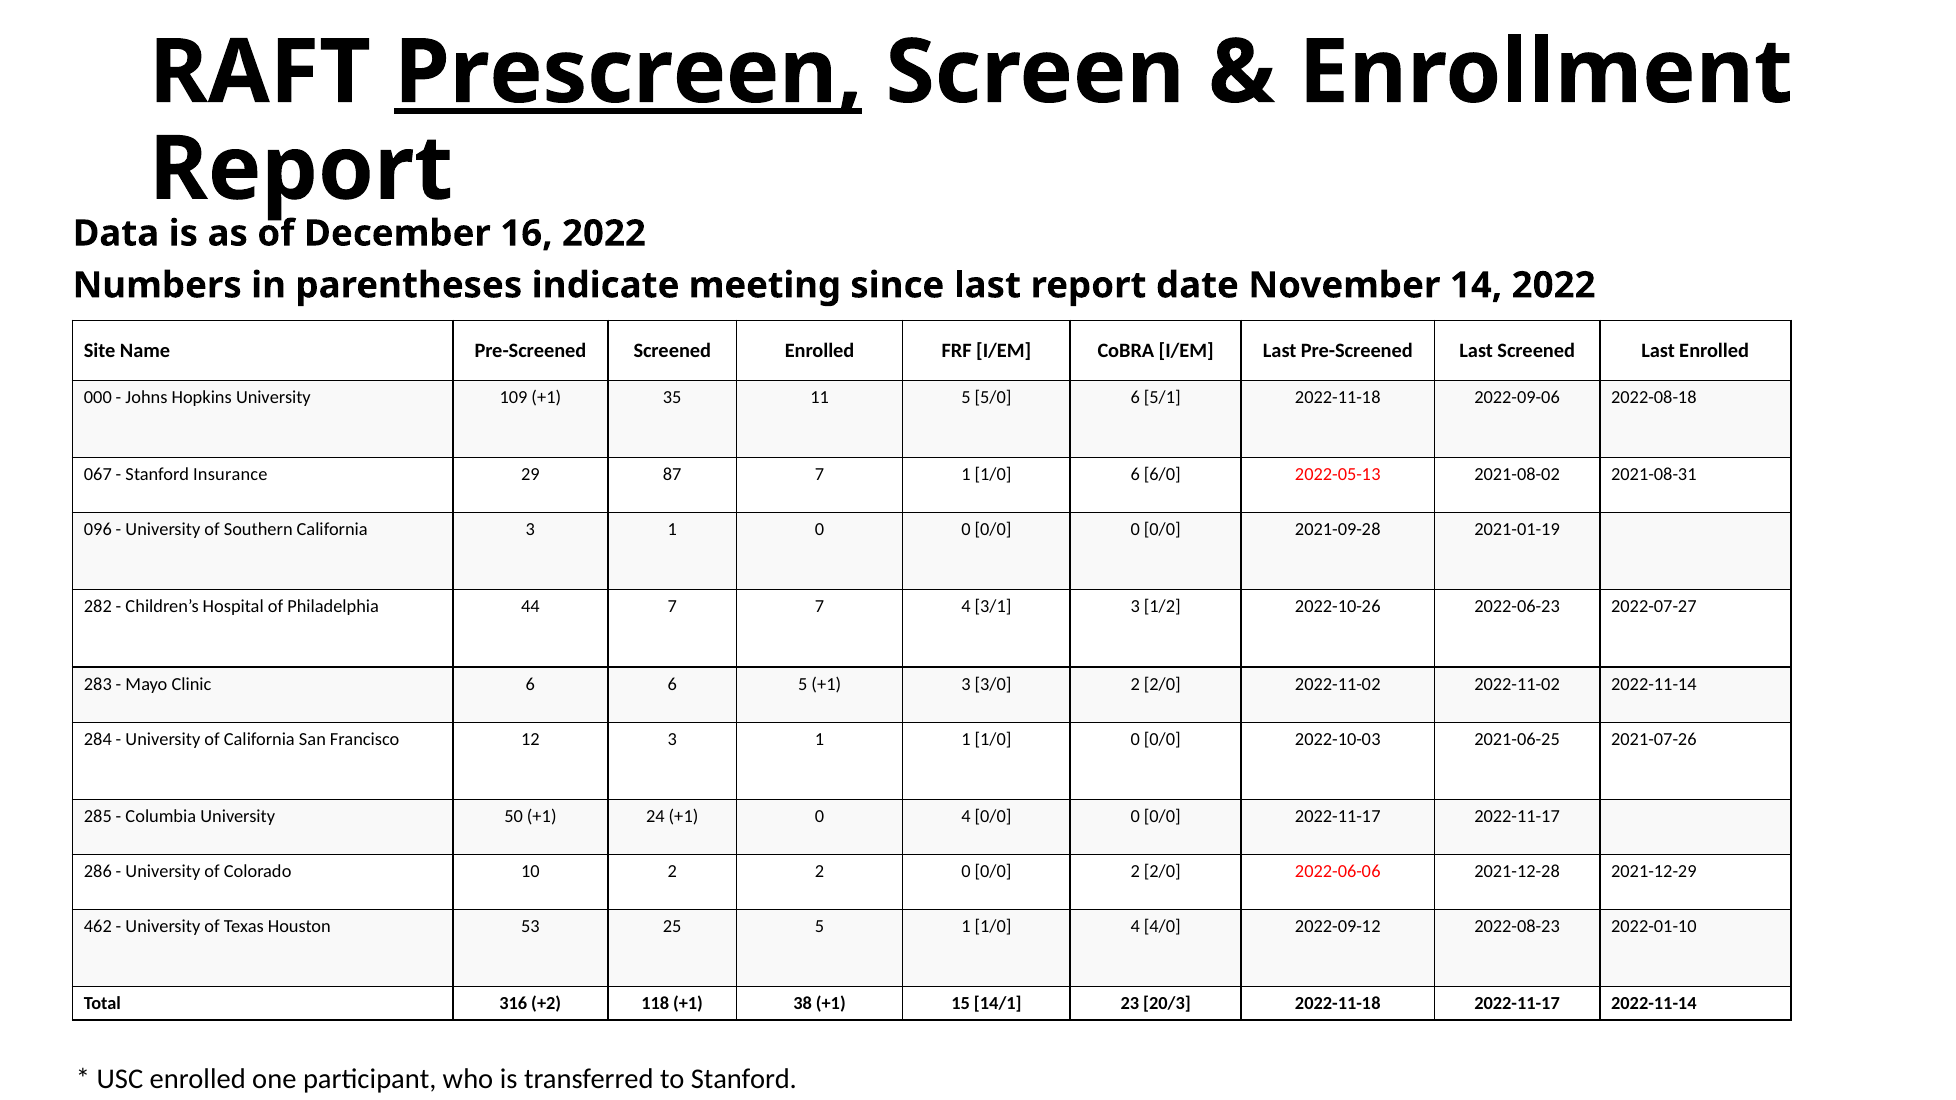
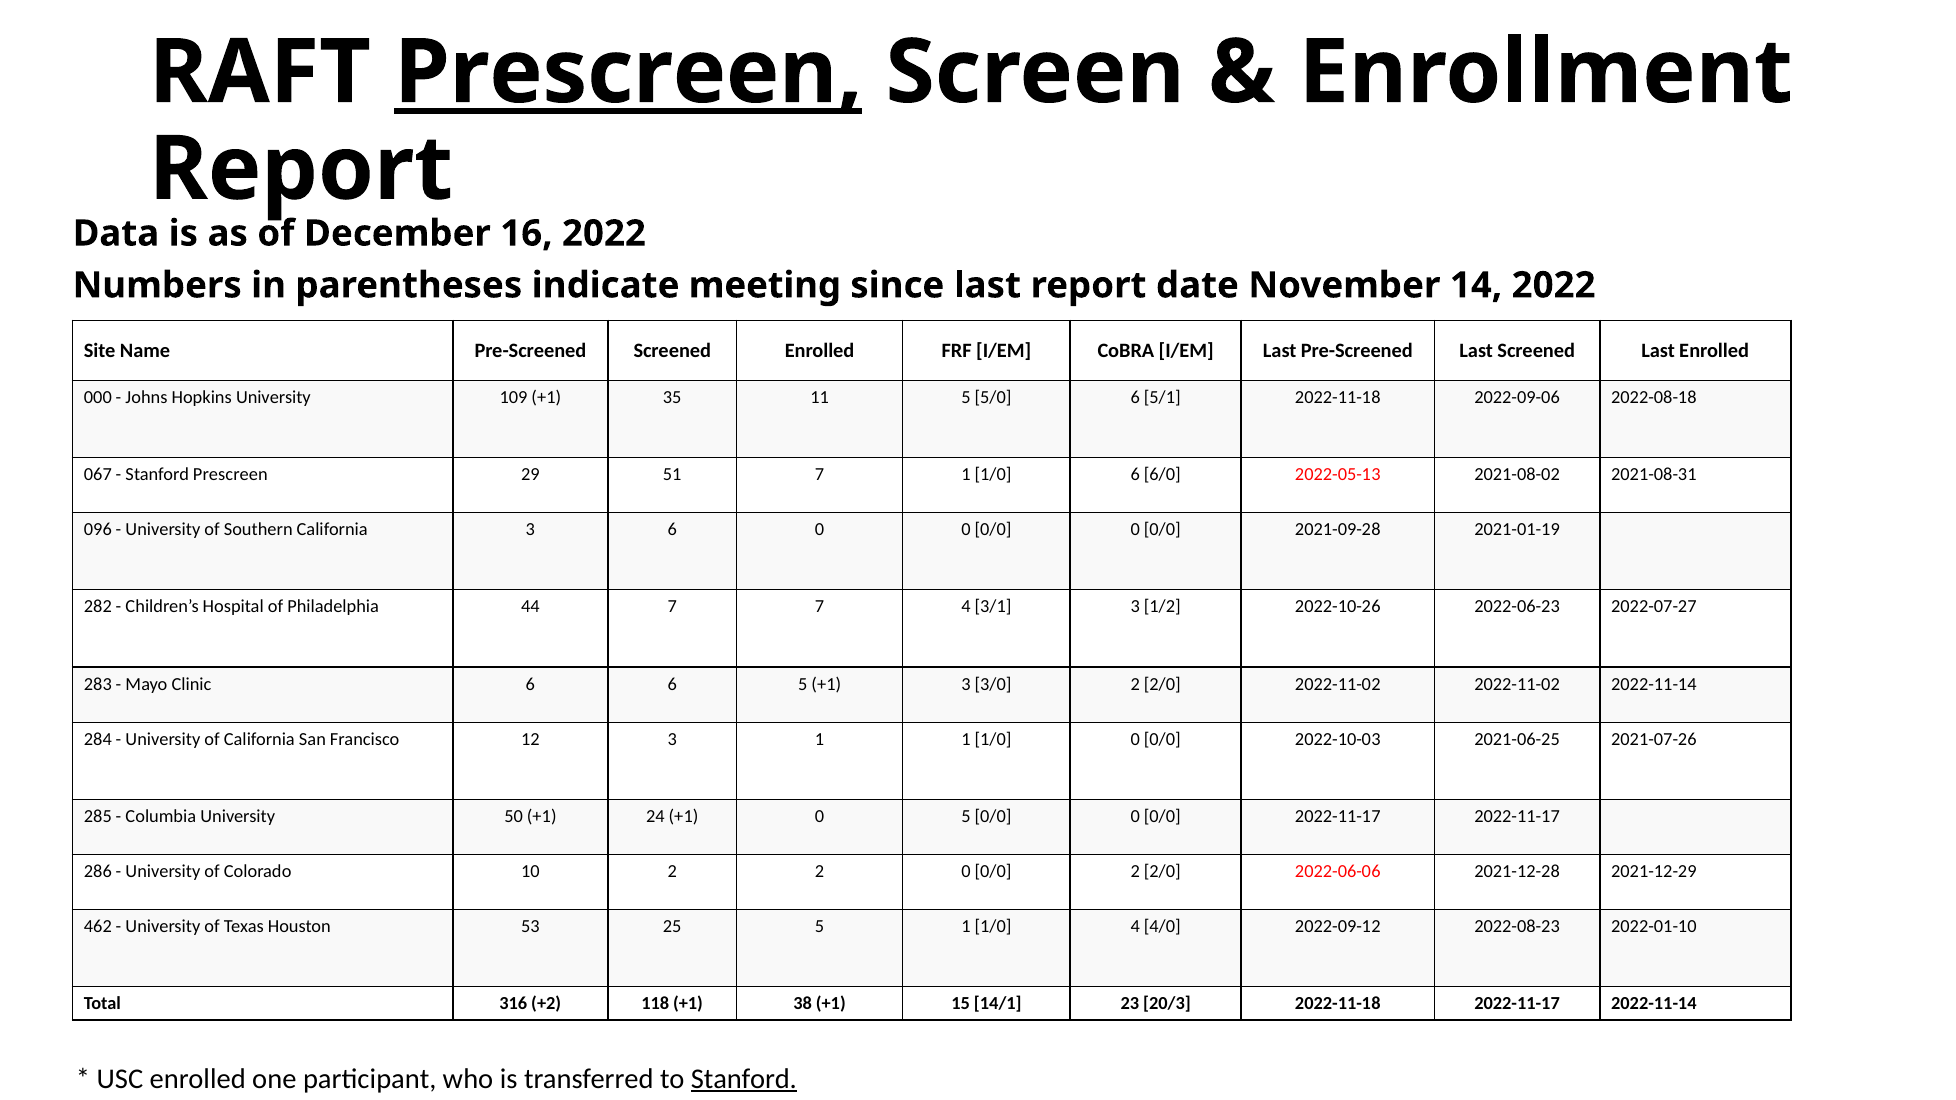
Stanford Insurance: Insurance -> Prescreen (230, 475)
87: 87 -> 51 (672, 475)
California 3 1: 1 -> 6 (672, 530)
0 4: 4 -> 5 (966, 816)
Stanford underline: none -> present (744, 1079)
